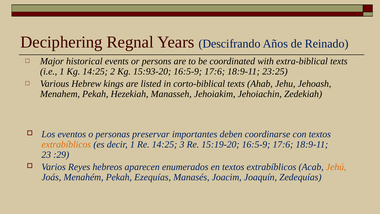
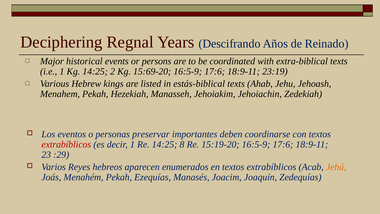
15:93-20: 15:93-20 -> 15:69-20 (152, 71)
23:25: 23:25 -> 23:19 (275, 71)
corto-biblical: corto-biblical -> estás-biblical (199, 84)
extrabíblicos colour: orange -> red (66, 144)
3: 3 -> 8 (182, 144)
